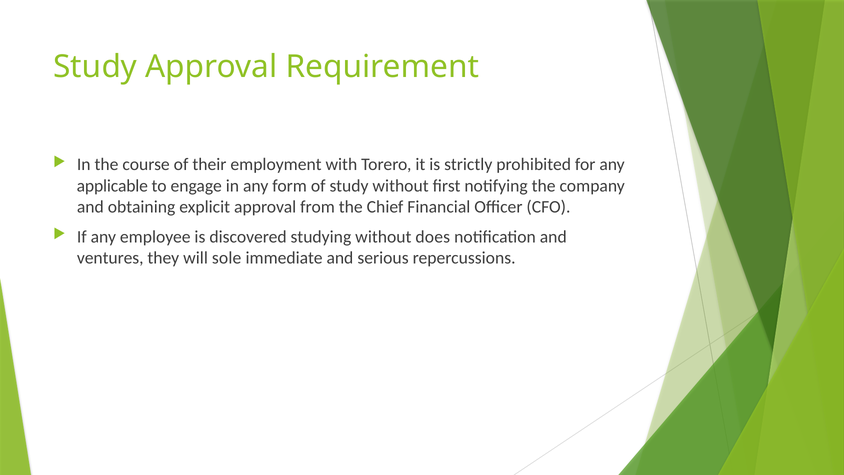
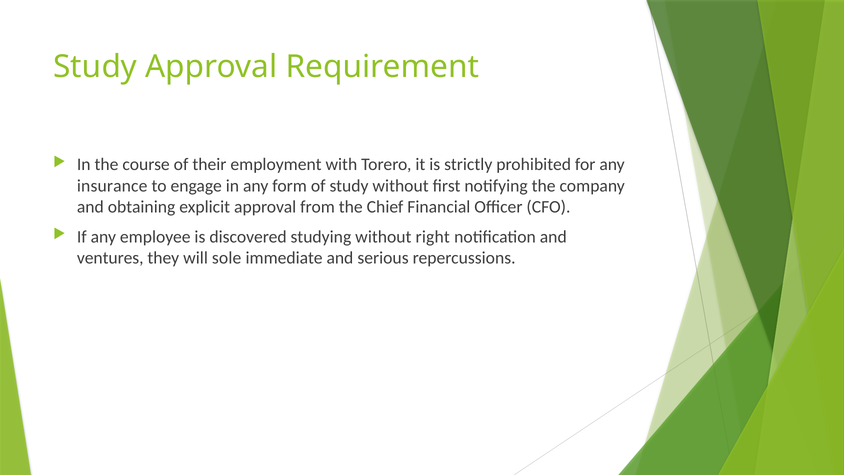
applicable: applicable -> insurance (112, 186)
does: does -> right (433, 237)
